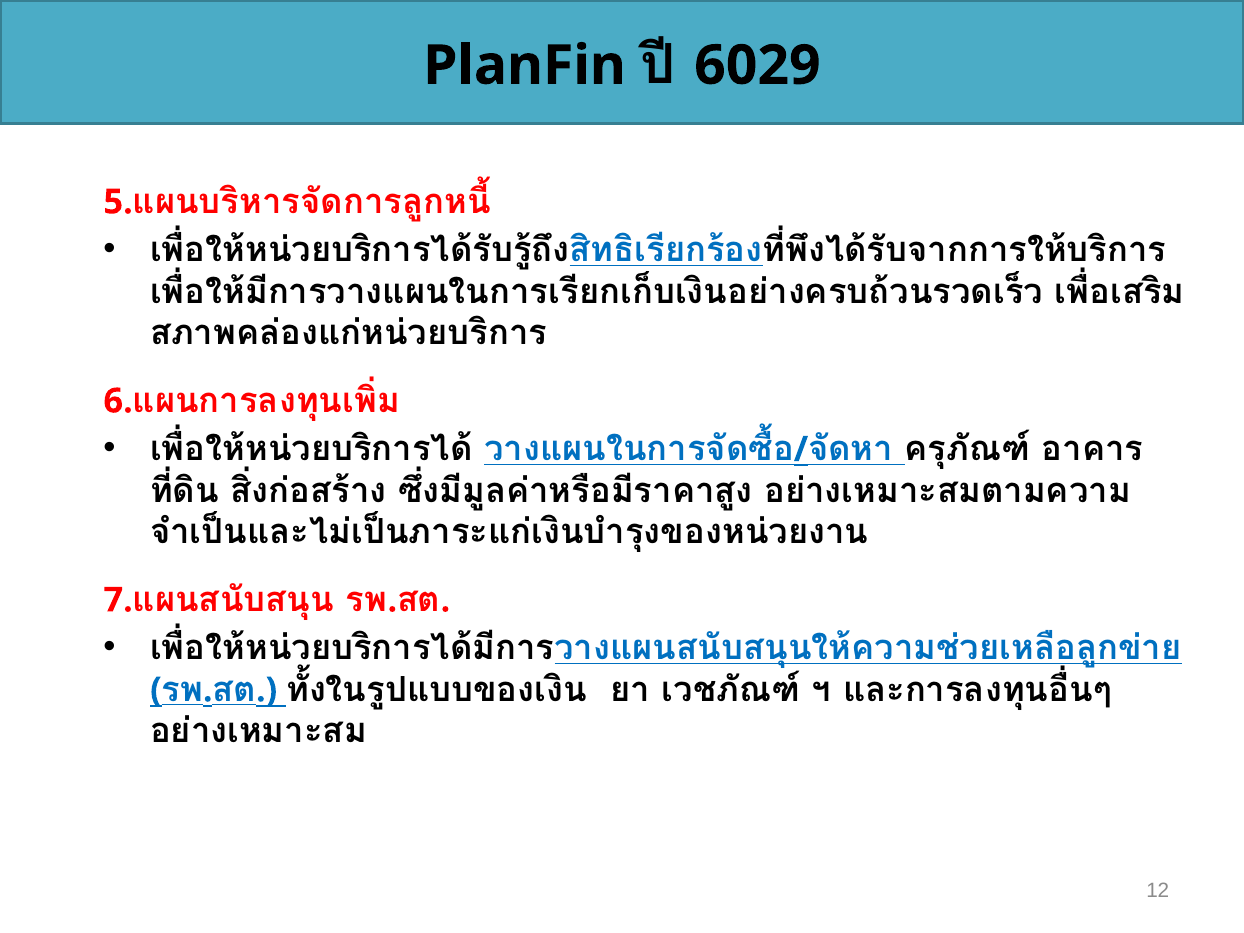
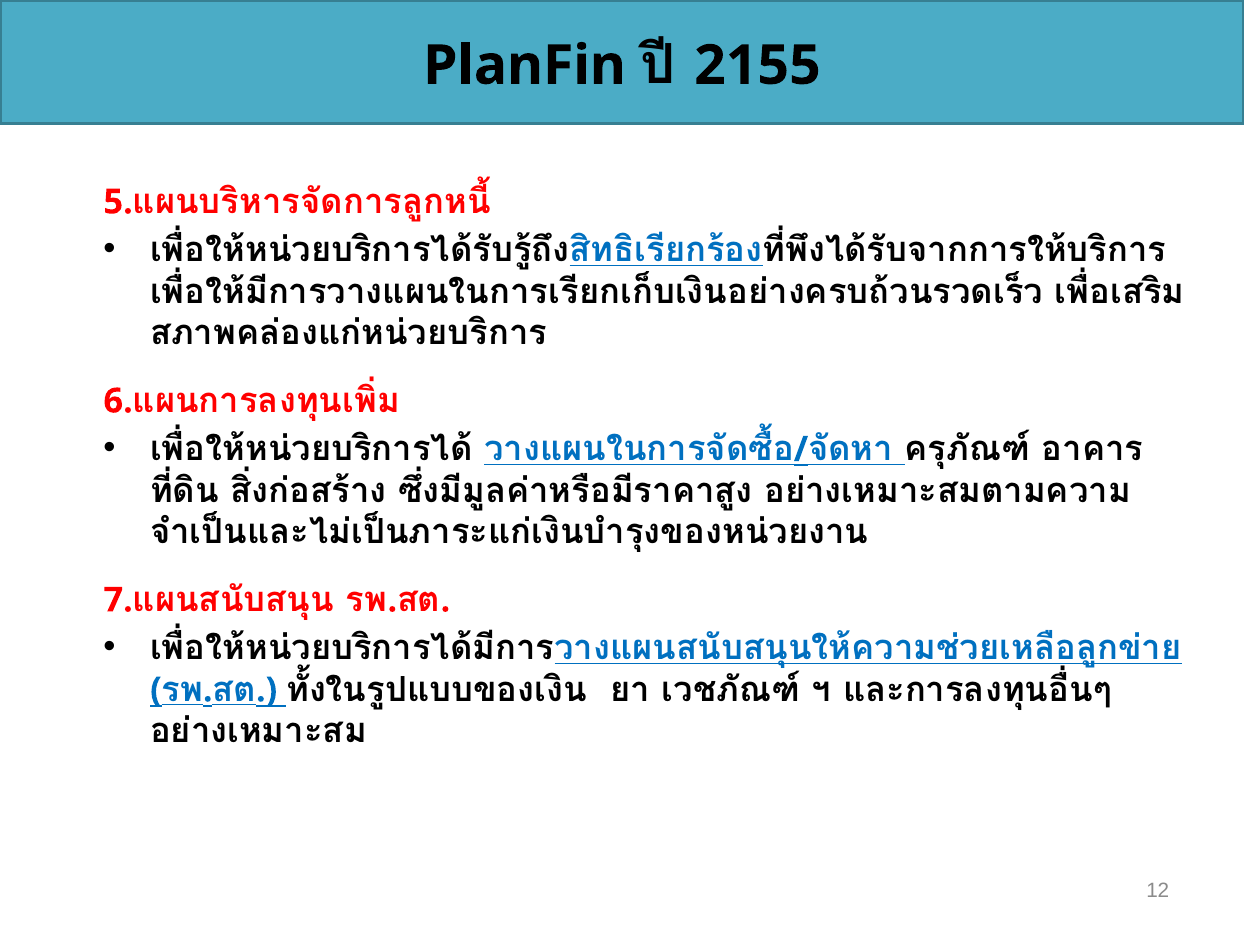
6029: 6029 -> 2155 (757, 66)
